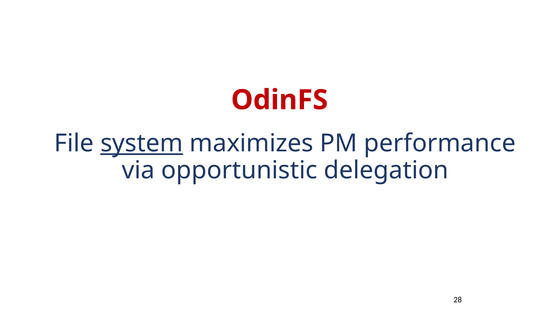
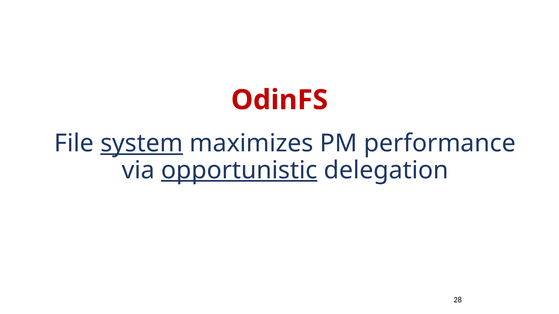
opportunistic underline: none -> present (239, 170)
